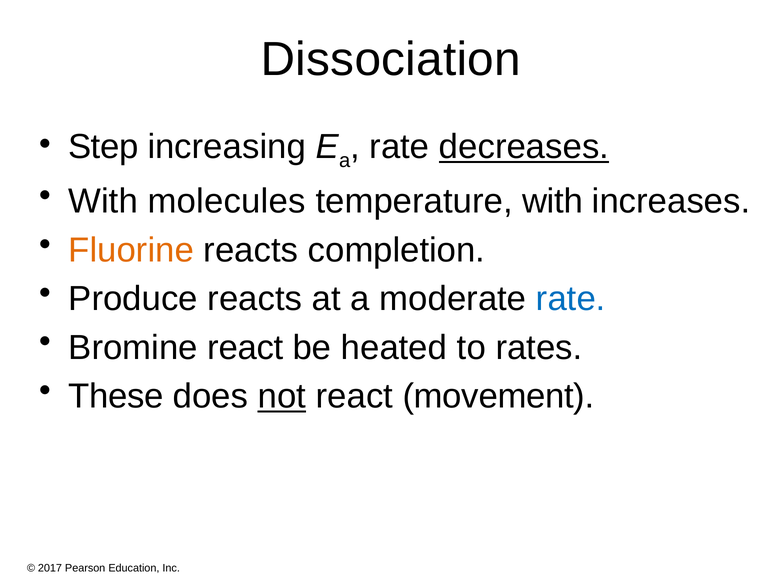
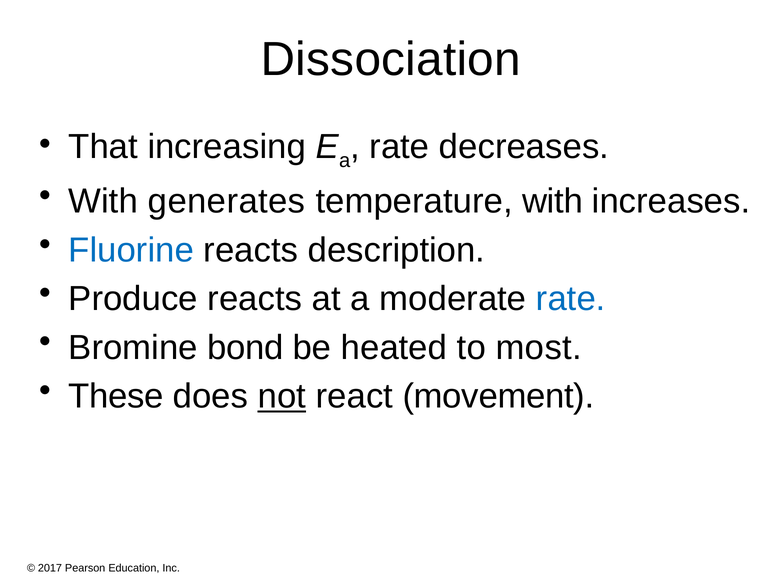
Step: Step -> That (103, 147)
decreases underline: present -> none (524, 147)
molecules: molecules -> generates (227, 201)
Fluorine colour: orange -> blue (131, 250)
completion: completion -> description (396, 250)
Bromine react: react -> bond (245, 347)
rates: rates -> most (539, 347)
